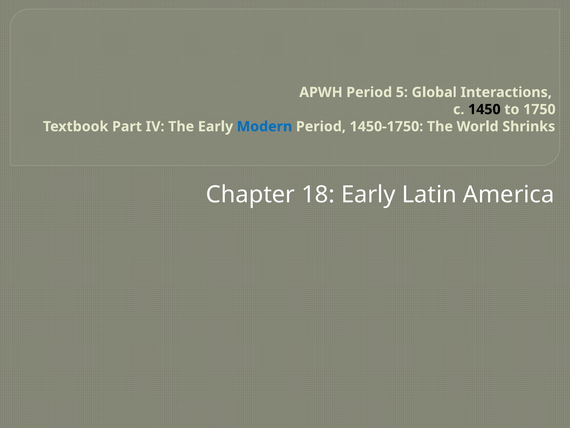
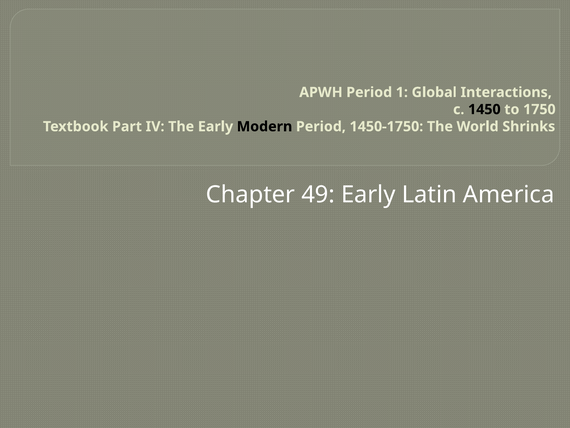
5: 5 -> 1 (402, 92)
Modern colour: blue -> black (265, 126)
18: 18 -> 49 (318, 194)
